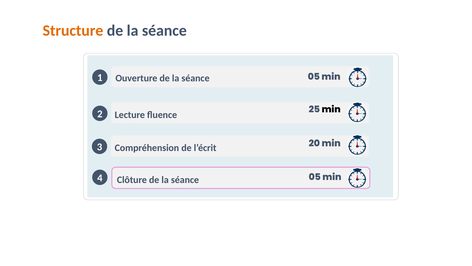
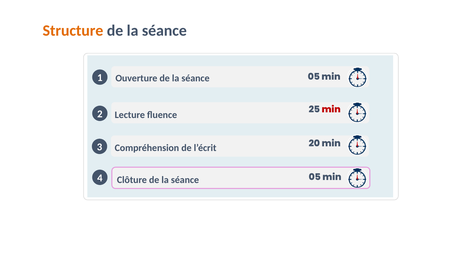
min colour: black -> red (331, 109)
